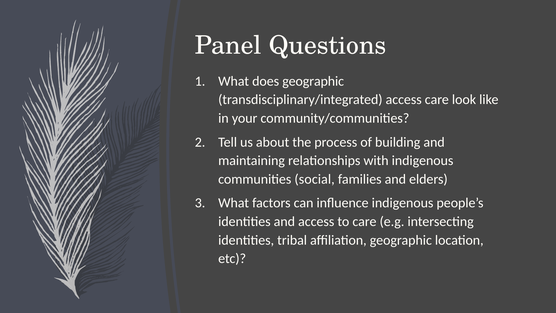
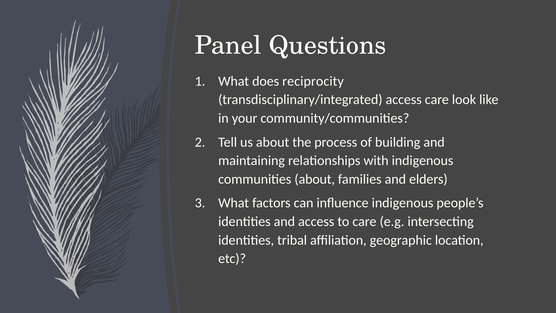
does geographic: geographic -> reciprocity (313, 81)
communities social: social -> about (315, 179)
